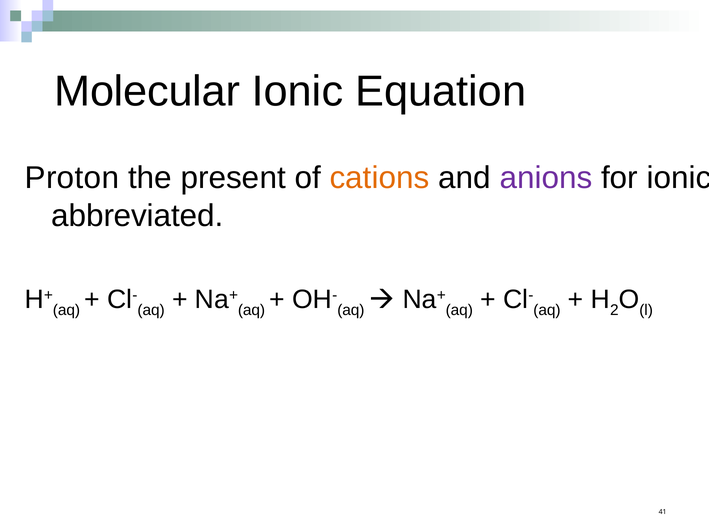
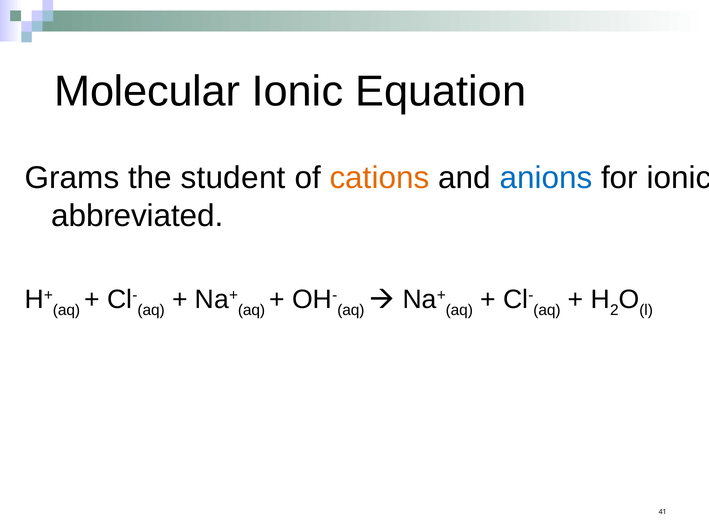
Proton: Proton -> Grams (72, 178)
present: present -> student (233, 178)
anions colour: purple -> blue (546, 178)
